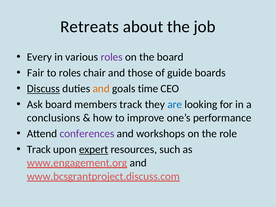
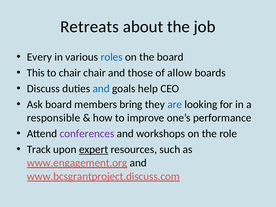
roles colour: purple -> blue (112, 57)
Fair: Fair -> This (36, 73)
to roles: roles -> chair (70, 73)
guide: guide -> allow (180, 73)
Discuss underline: present -> none (43, 89)
and colour: orange -> blue (101, 89)
time: time -> help (148, 89)
members track: track -> bring (131, 105)
conclusions: conclusions -> responsible (54, 118)
